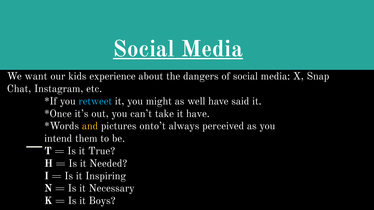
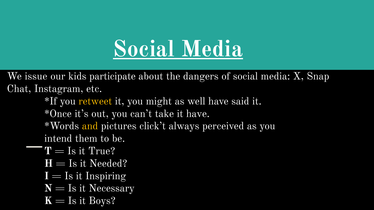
want: want -> issue (36, 76)
experience: experience -> participate (112, 76)
retweet colour: light blue -> yellow (95, 101)
onto’t: onto’t -> click’t (153, 126)
